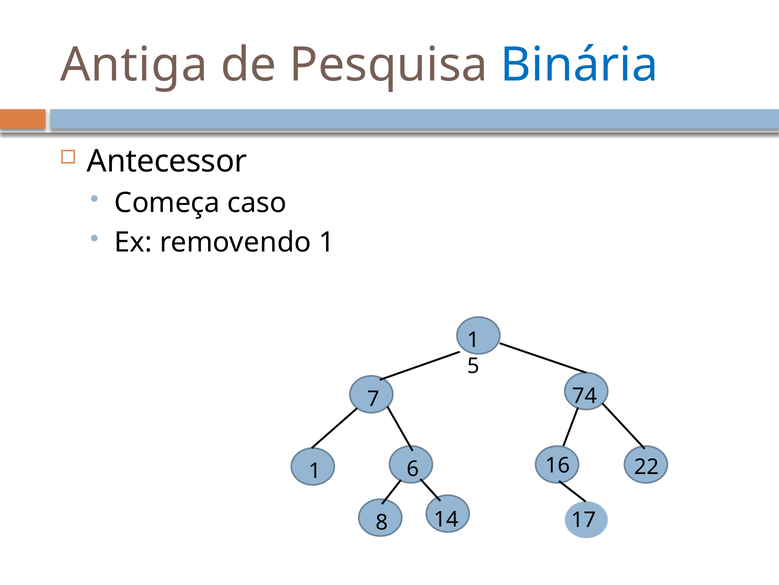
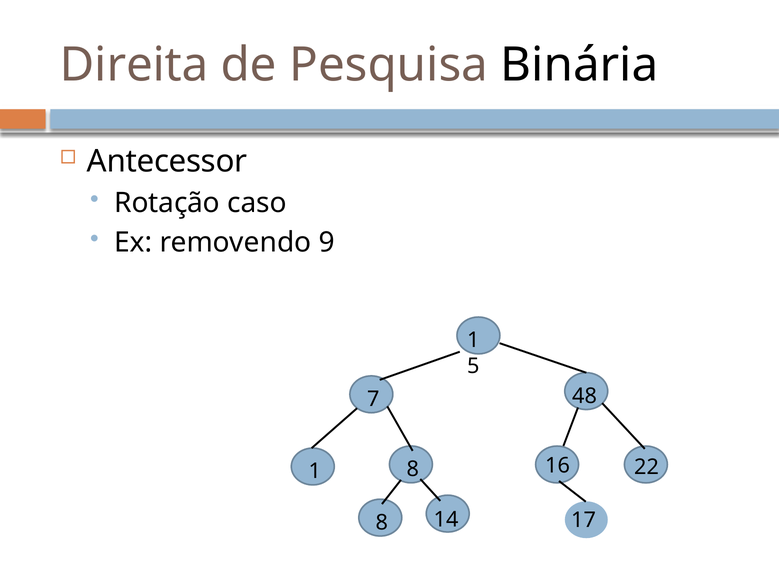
Antiga: Antiga -> Direita (134, 65)
Binária colour: blue -> black (579, 65)
Começa: Começa -> Rotação (167, 203)
removendo 1: 1 -> 9 (327, 242)
74: 74 -> 48 (585, 396)
1 6: 6 -> 8 (413, 469)
